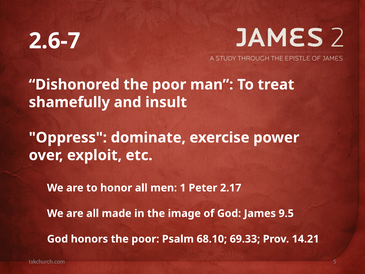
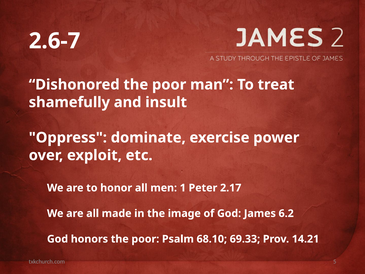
9.5: 9.5 -> 6.2 (286, 213)
